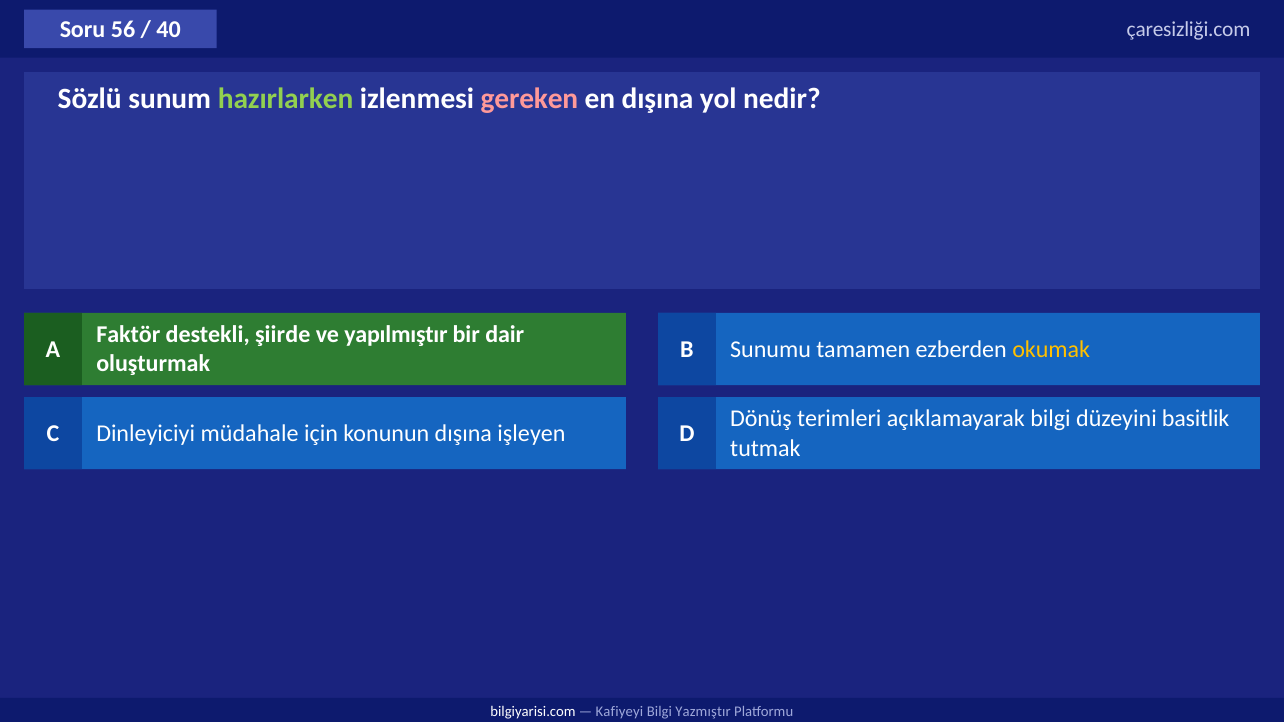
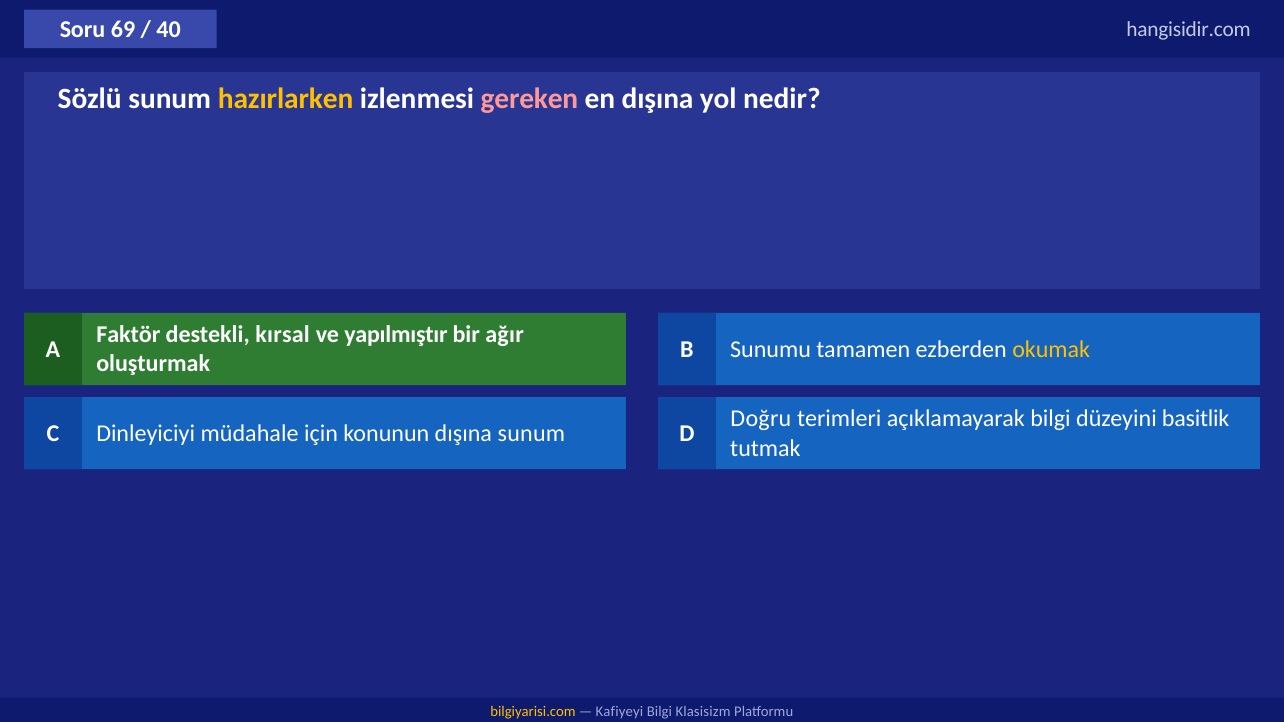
56: 56 -> 69 (123, 29)
çaresizliği.com: çaresizliği.com -> hangisidir.com (1189, 29)
hazırlarken colour: light green -> yellow (286, 99)
şiirde: şiirde -> kırsal (283, 335)
dair: dair -> ağır (505, 335)
Dönüş: Dönüş -> Doğru (761, 419)
dışına işleyen: işleyen -> sunum (531, 434)
bilgiyarisi.com colour: white -> yellow (533, 712)
Yazmıştır: Yazmıştır -> Klasisizm (703, 712)
